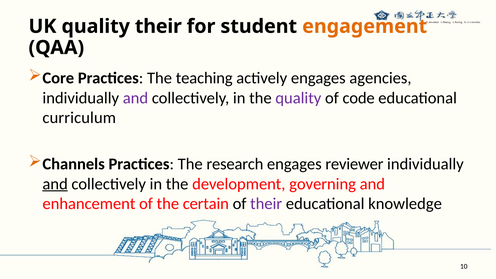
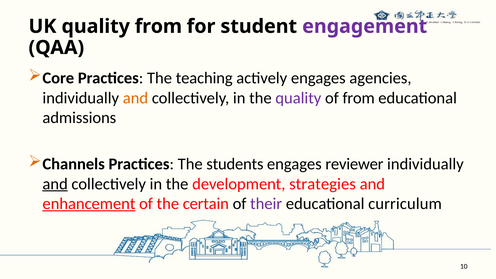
quality their: their -> from (158, 26)
engagement colour: orange -> purple (365, 26)
and colour: purple -> orange (135, 98)
of code: code -> from (359, 98)
curriculum: curriculum -> admissions (79, 118)
research: research -> students (235, 164)
governing: governing -> strategies (323, 184)
enhancement underline: none -> present (89, 204)
knowledge: knowledge -> curriculum (405, 204)
